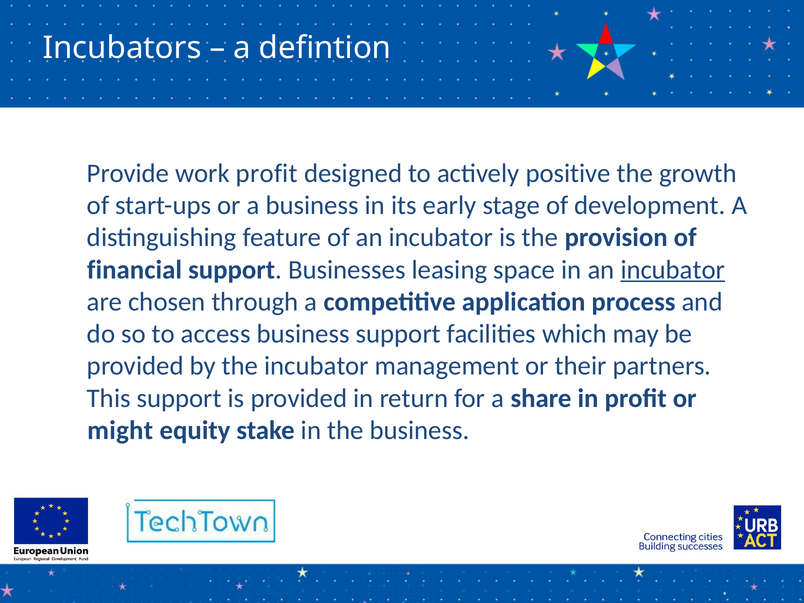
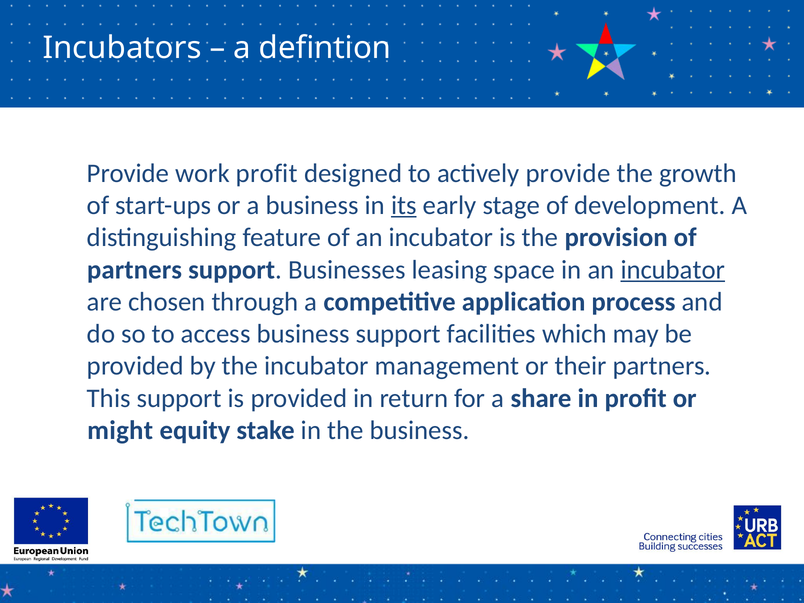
actively positive: positive -> provide (568, 173)
its underline: none -> present (404, 205)
financial: financial -> partners (135, 270)
